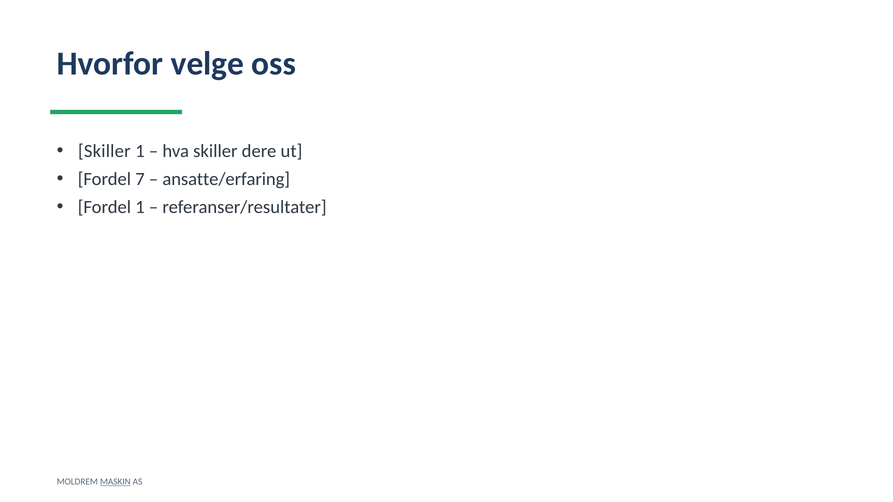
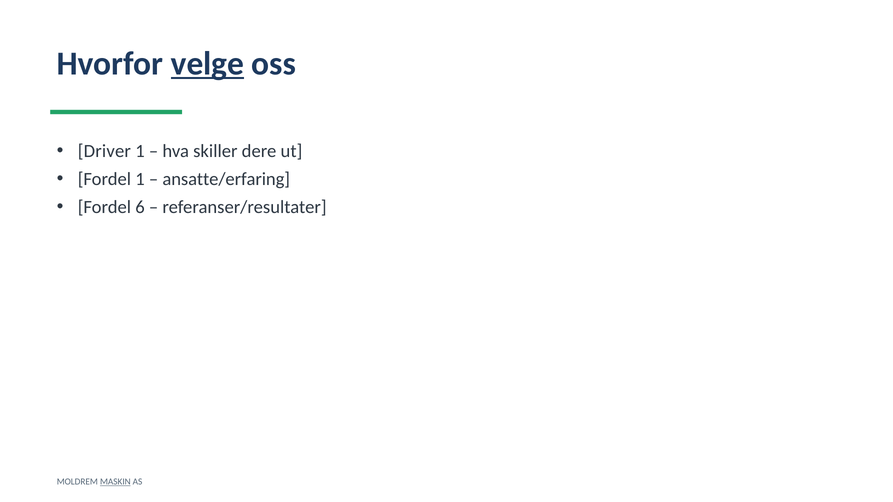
velge underline: none -> present (207, 64)
Skiller: Skiller -> Driver (104, 151)
Fordel 7: 7 -> 1 (140, 179)
Fordel 1: 1 -> 6 (140, 207)
